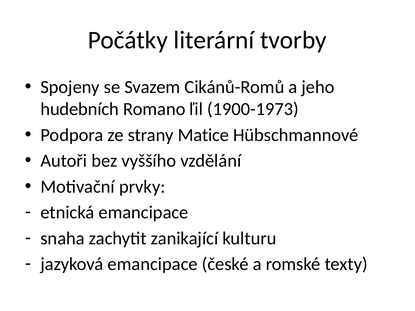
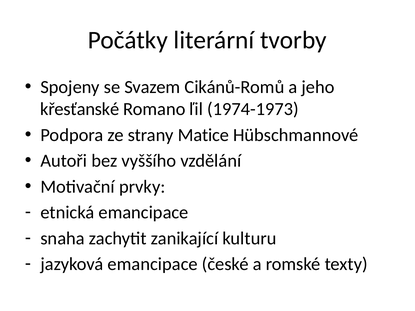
hudebních: hudebních -> křesťanské (80, 109)
1900-1973: 1900-1973 -> 1974-1973 (253, 109)
